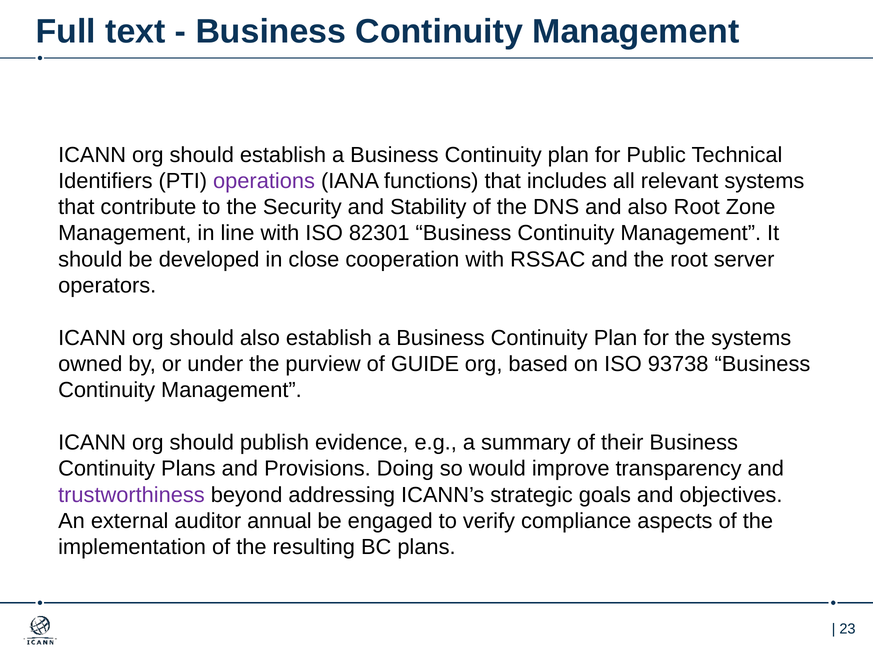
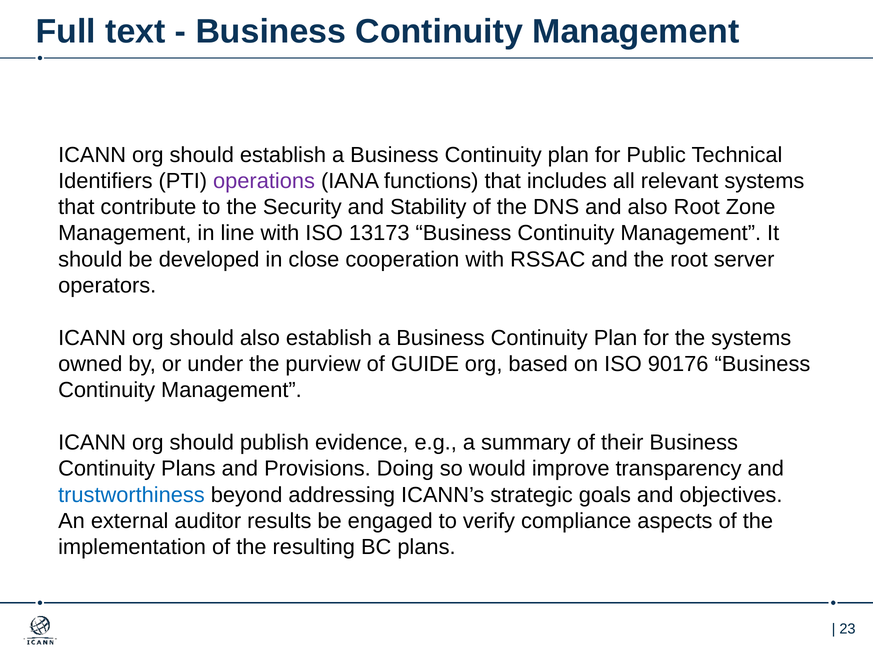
82301: 82301 -> 13173 (379, 234)
93738: 93738 -> 90176 (678, 365)
trustworthiness colour: purple -> blue (131, 495)
annual: annual -> results (279, 522)
